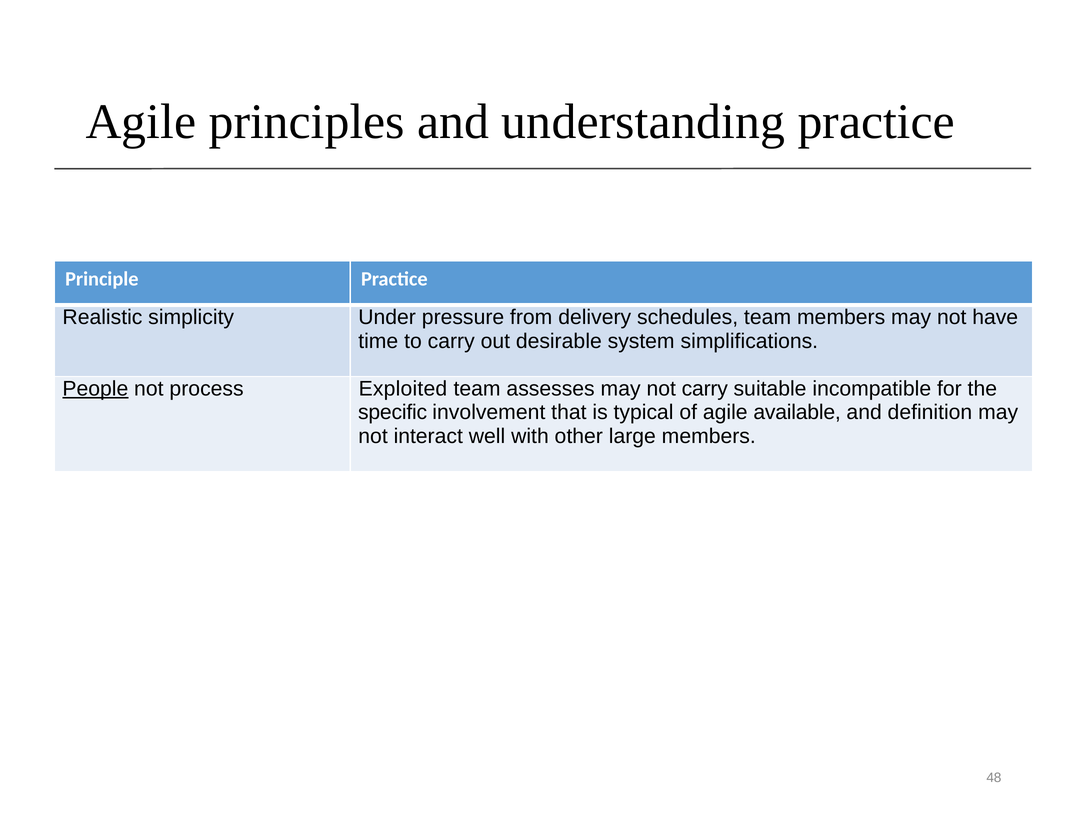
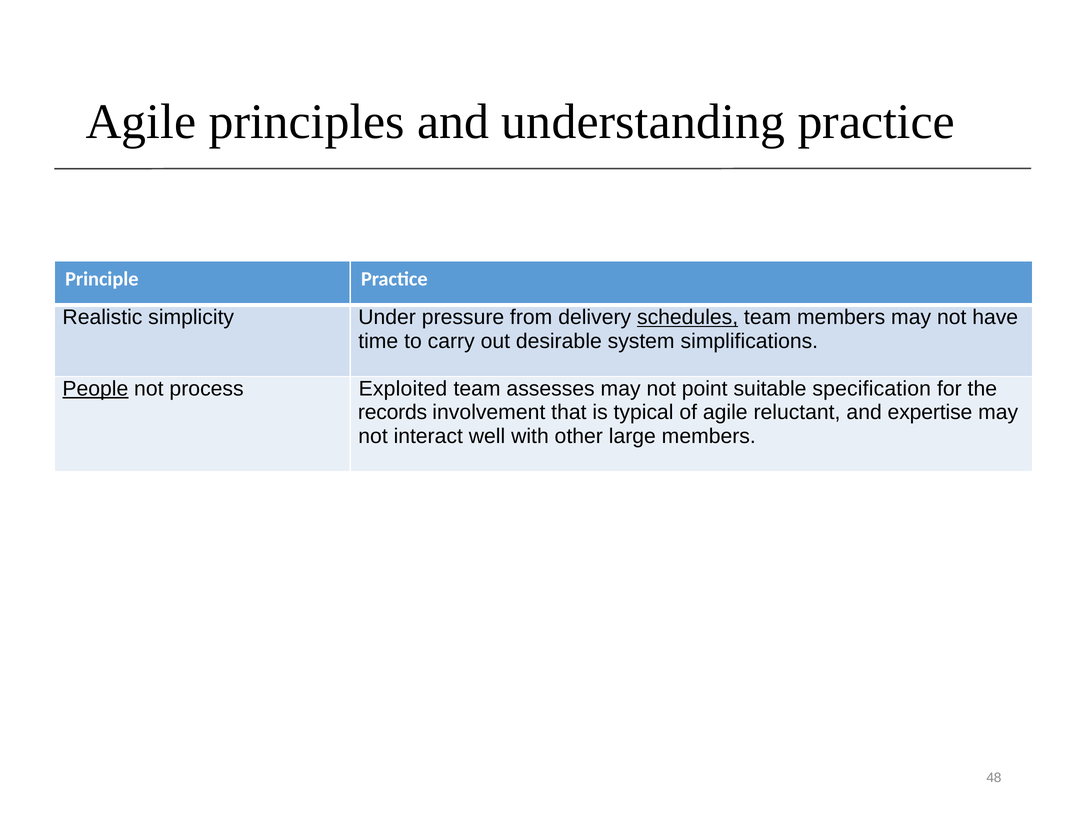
schedules underline: none -> present (688, 317)
not carry: carry -> point (705, 389)
incompatible: incompatible -> specification (872, 389)
specific: specific -> records (393, 413)
available: available -> reluctant (797, 413)
definition: definition -> expertise (930, 413)
